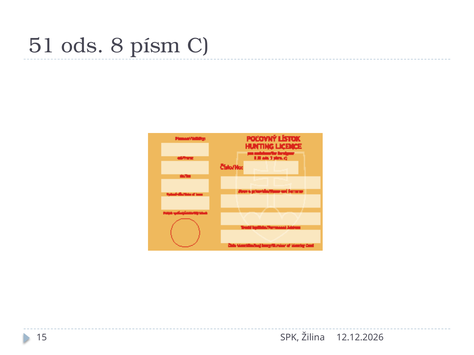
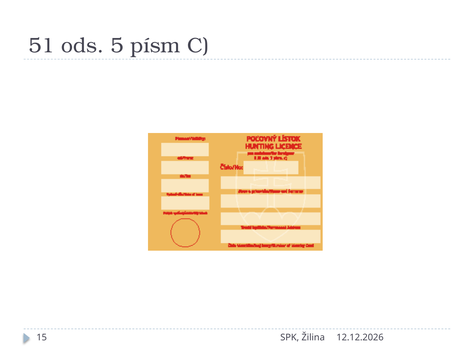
8: 8 -> 5 (117, 46)
